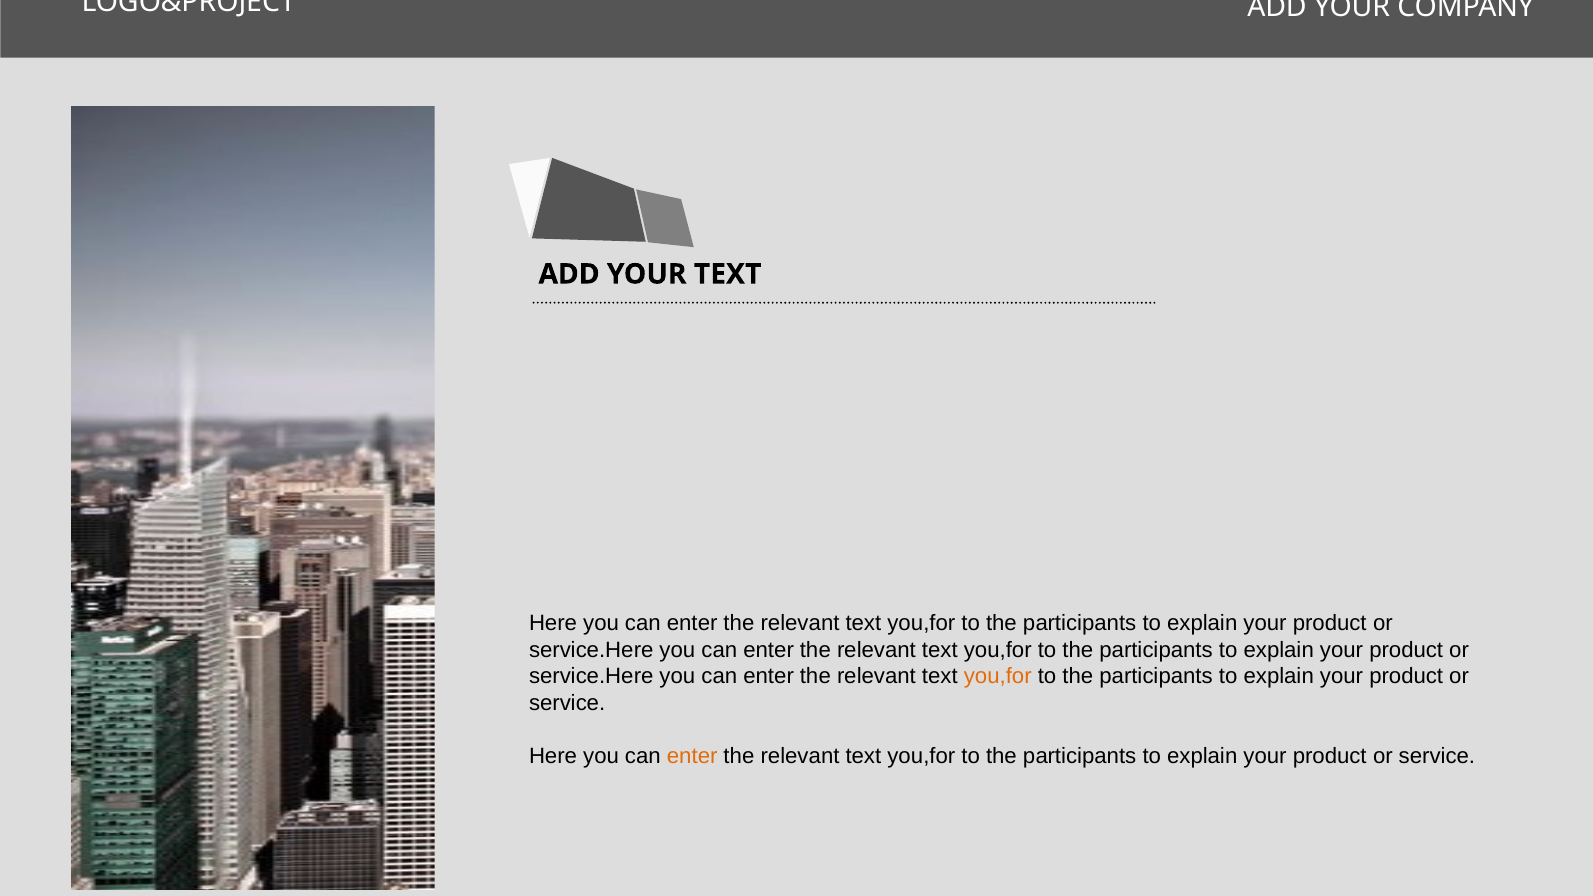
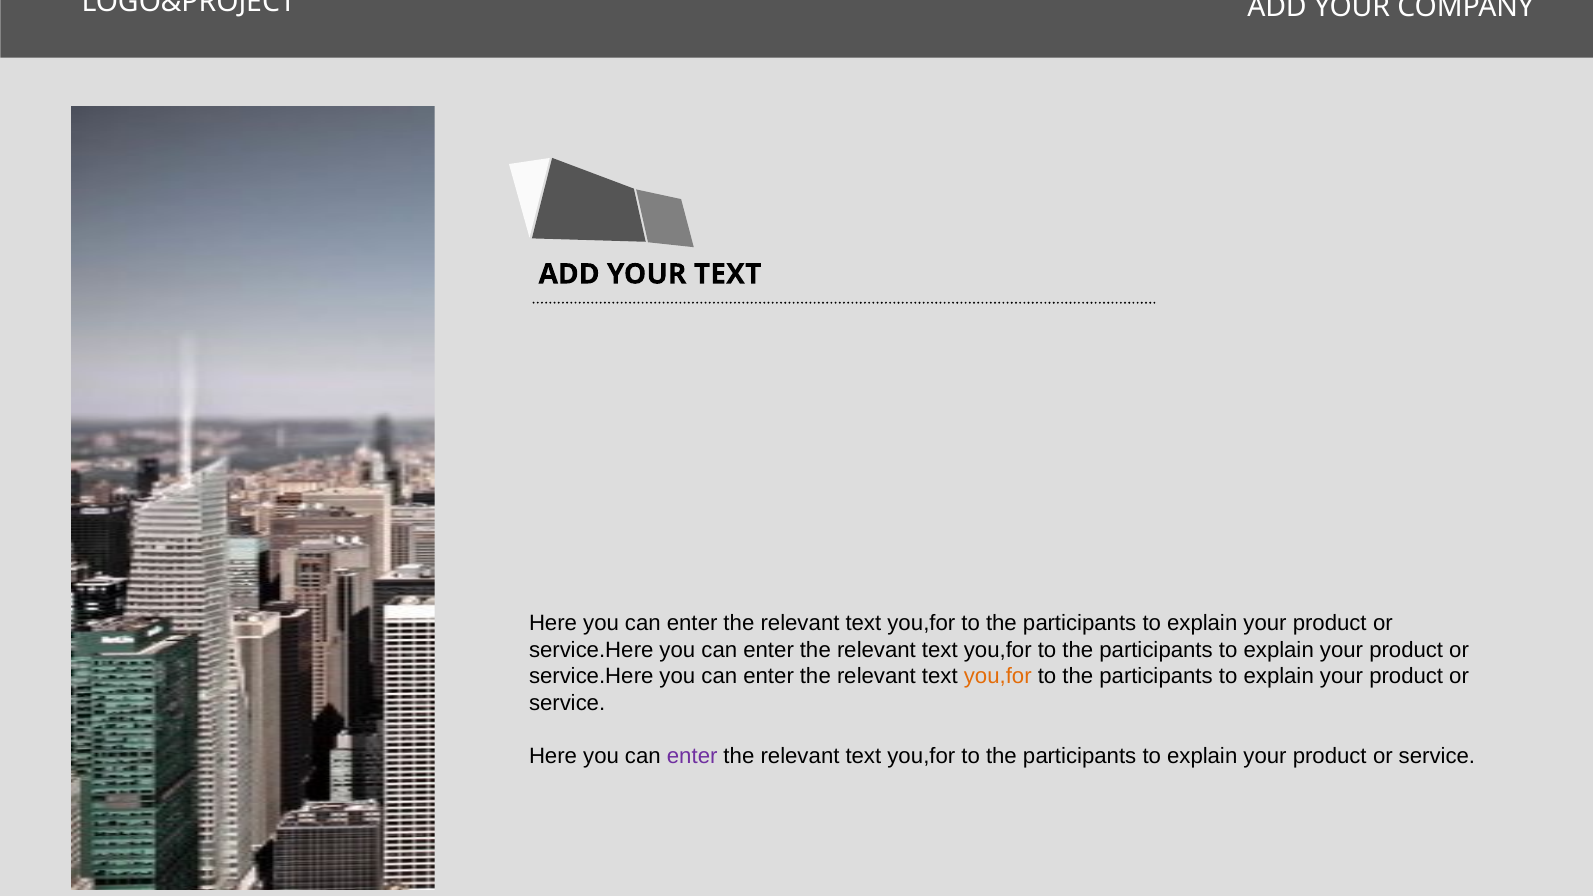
enter colour: orange -> purple (692, 756)
